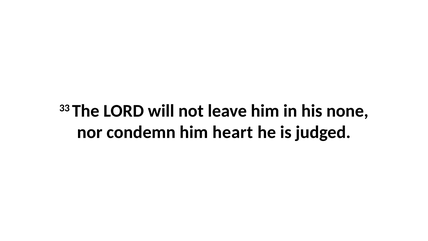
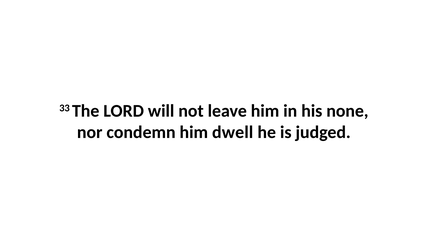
heart: heart -> dwell (233, 132)
